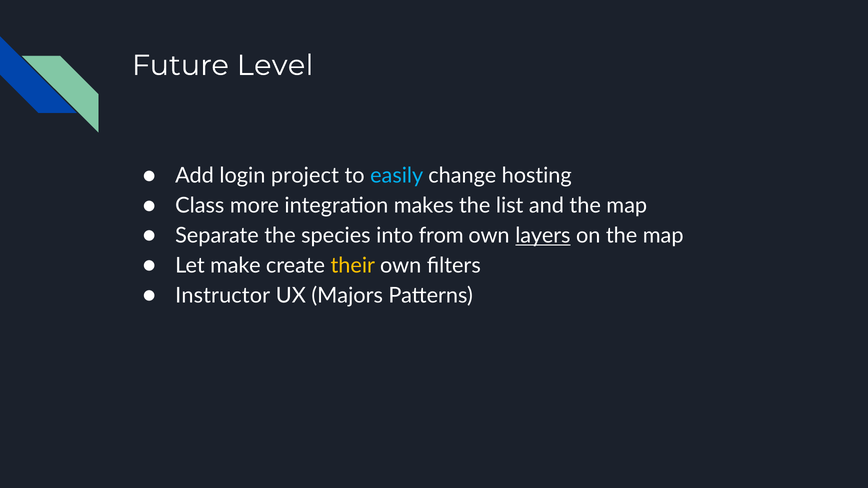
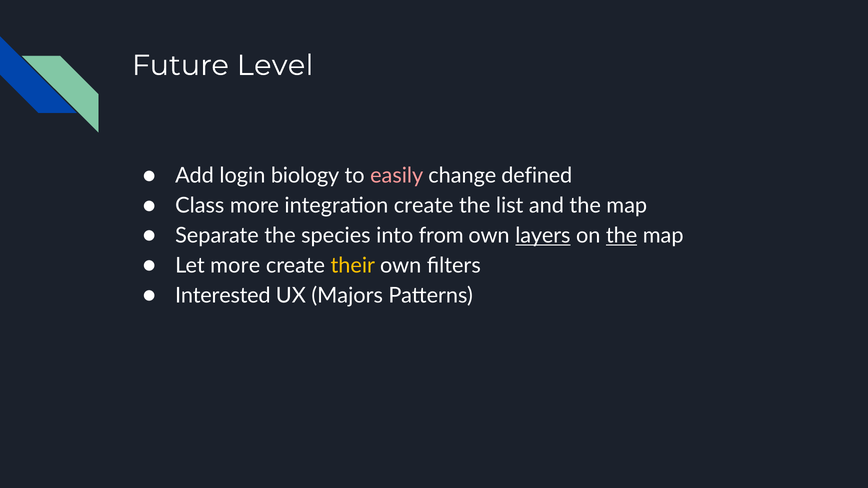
project: project -> biology (305, 176)
easily colour: light blue -> pink (397, 176)
hosting: hosting -> defined (537, 176)
integration makes: makes -> create (424, 206)
the underline: none -> present (622, 236)
Let make: make -> more (235, 266)
Instructor: Instructor -> Interested (223, 296)
